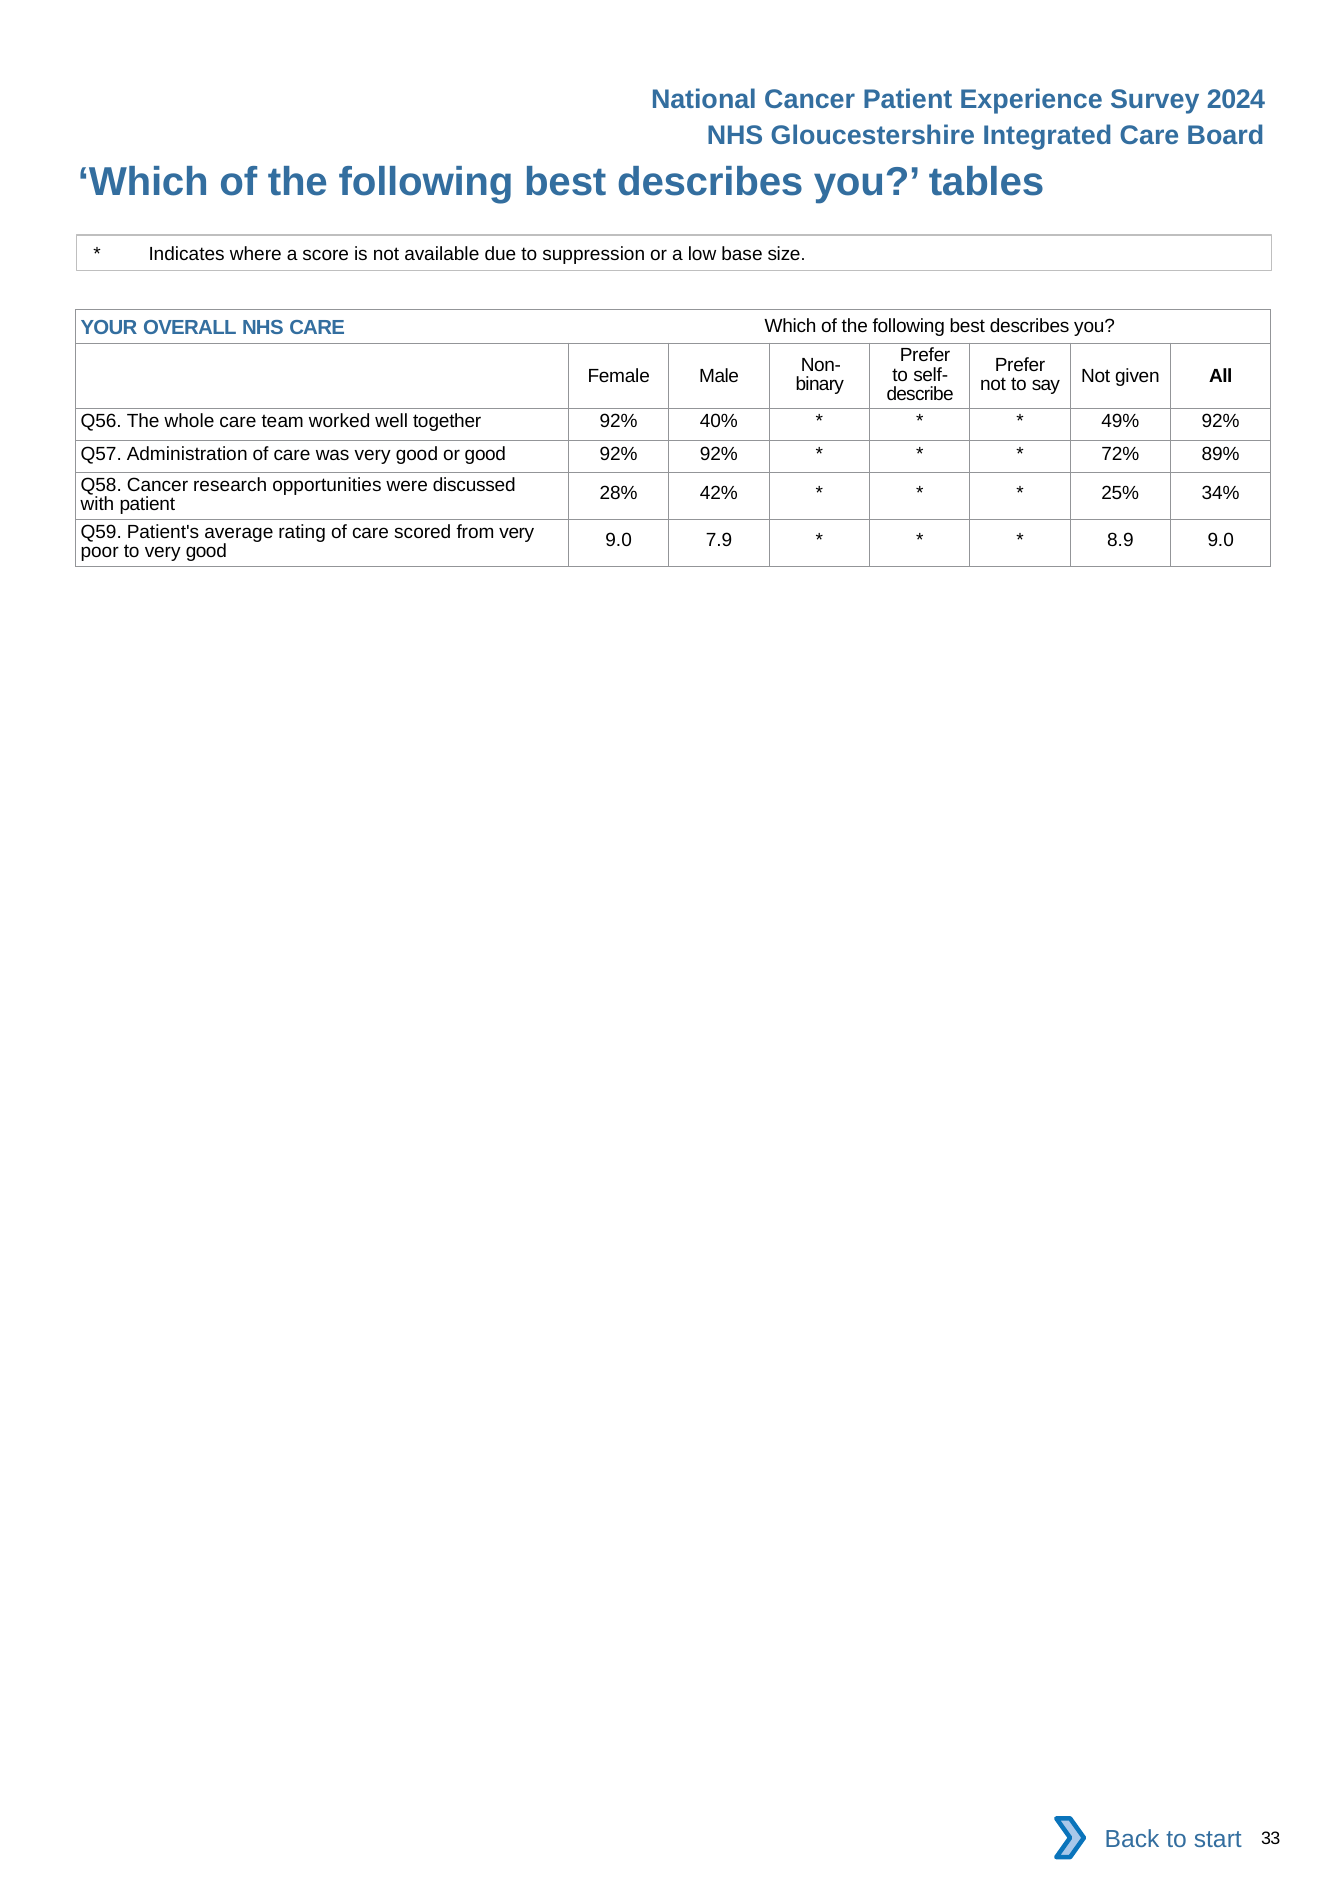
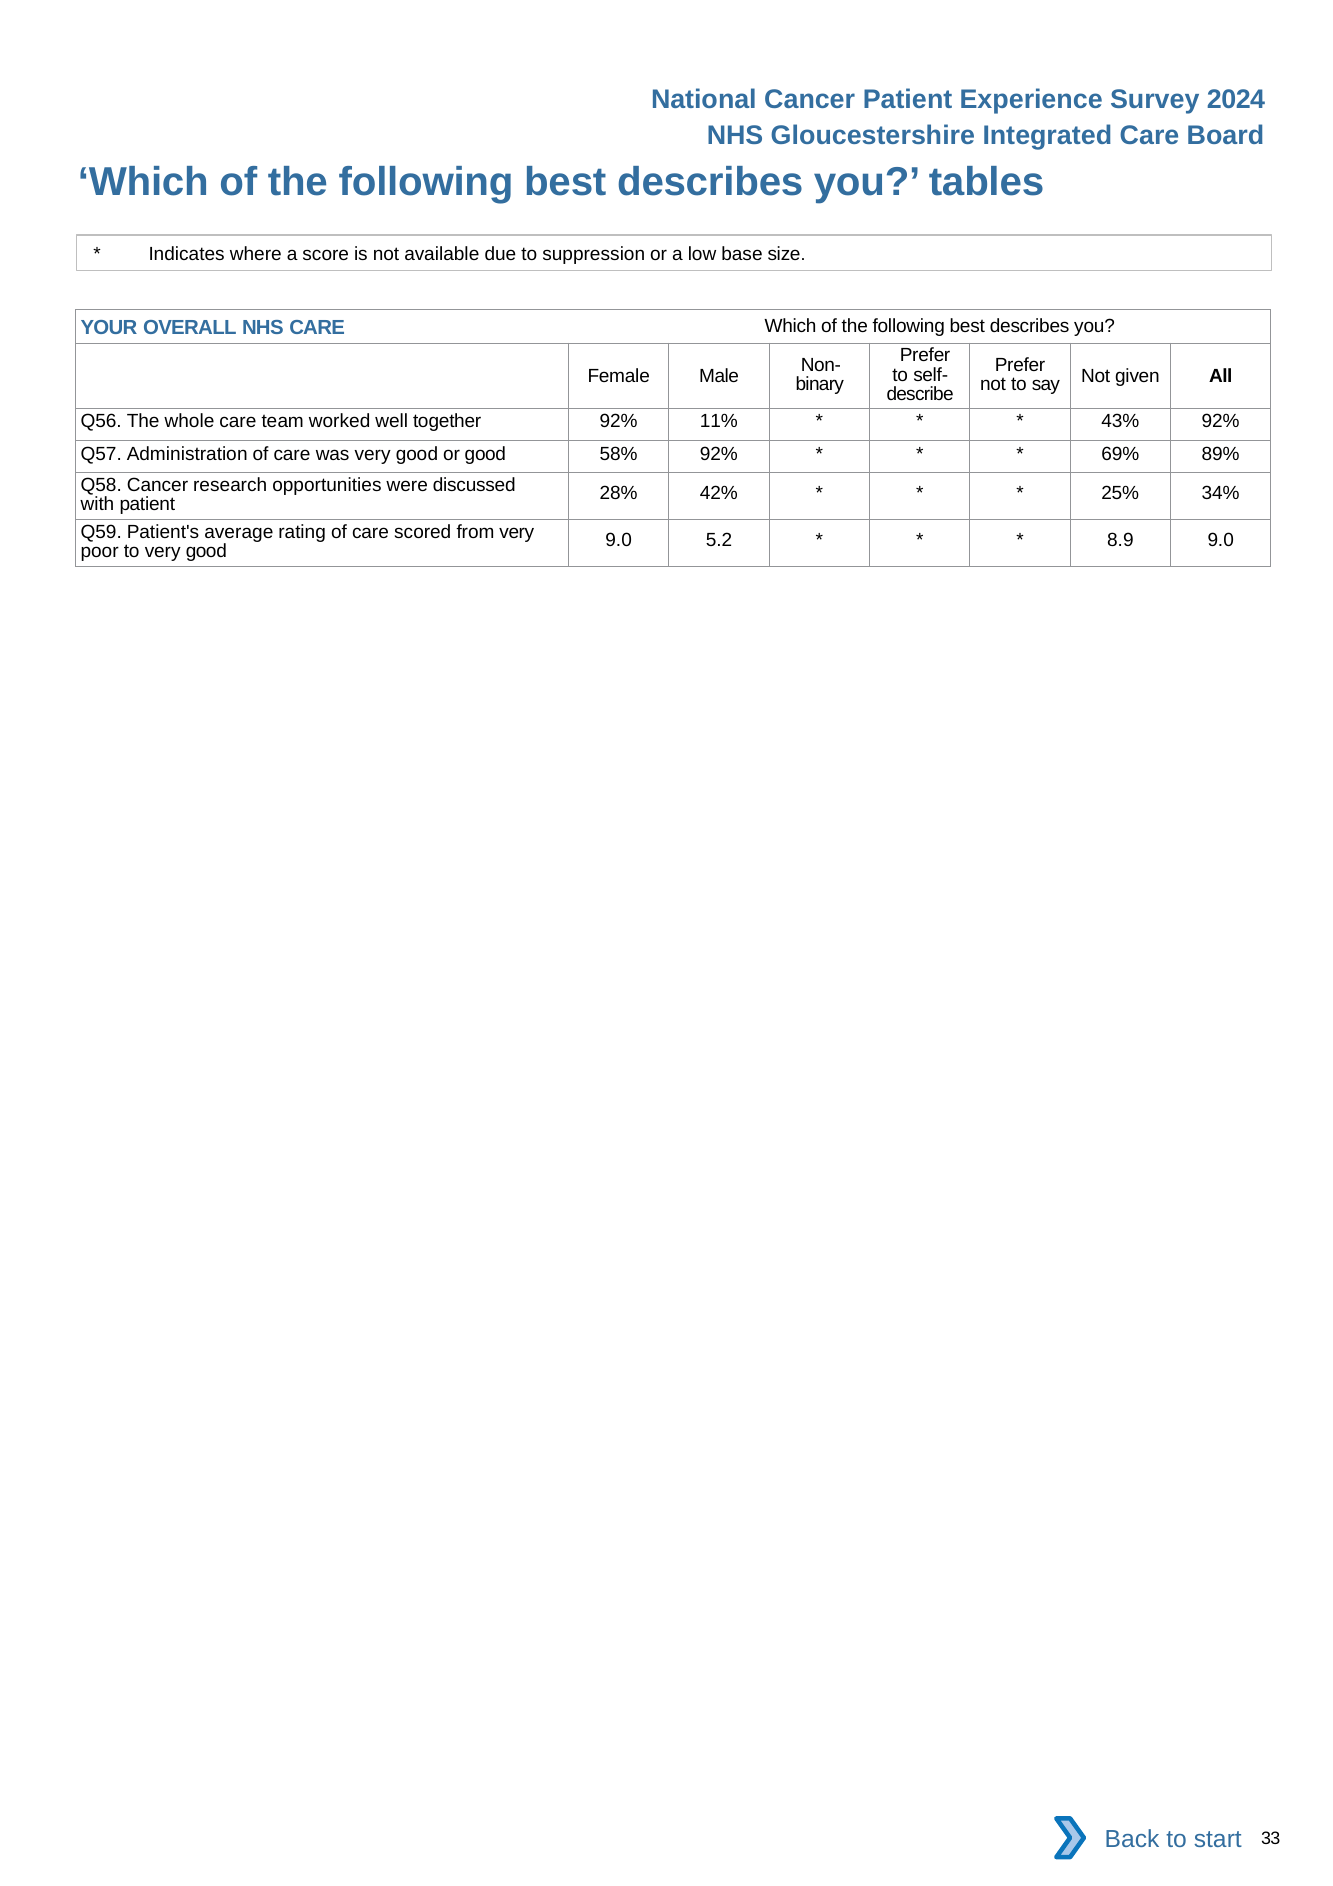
40%: 40% -> 11% (719, 421)
49%: 49% -> 43% (1120, 421)
good 92%: 92% -> 58% (619, 454)
72%: 72% -> 69% (1120, 454)
7.9: 7.9 -> 5.2 (719, 540)
